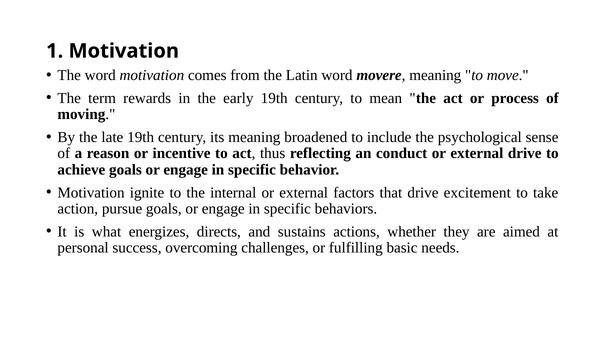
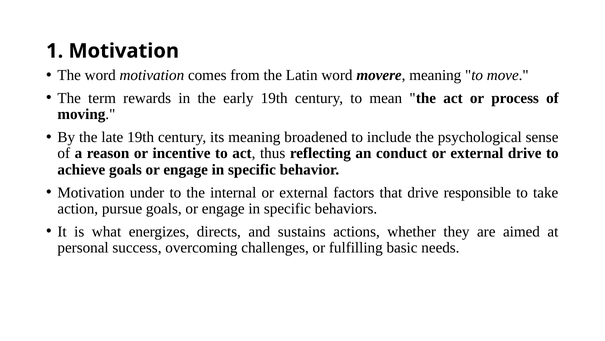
ignite: ignite -> under (147, 192)
excitement: excitement -> responsible (477, 192)
